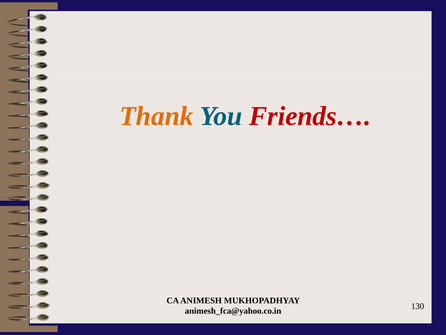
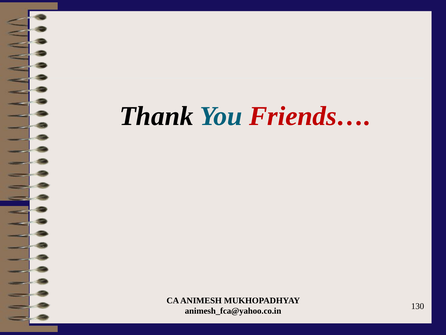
Thank colour: orange -> black (156, 116)
